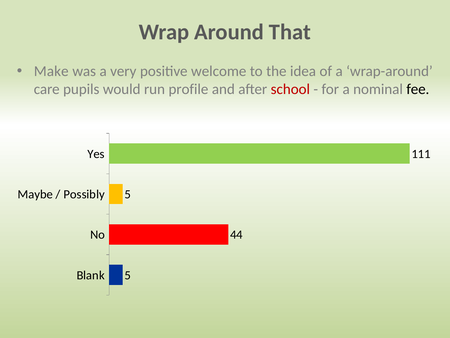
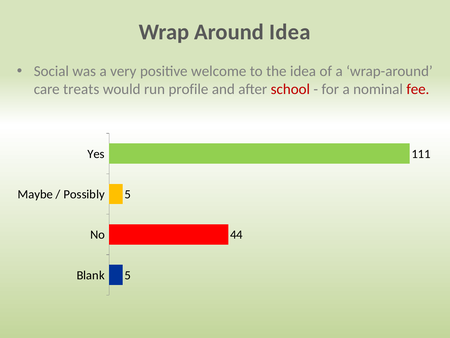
Around That: That -> Idea (290, 32)
Make: Make -> Social (51, 71)
pupils: pupils -> treats (81, 89)
fee colour: black -> red (418, 89)
